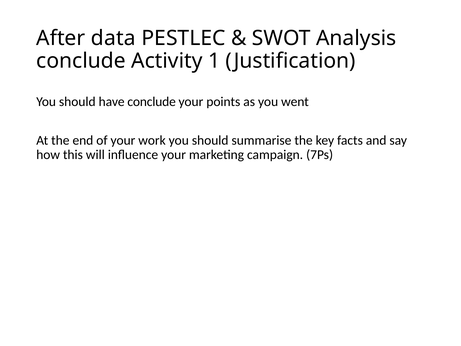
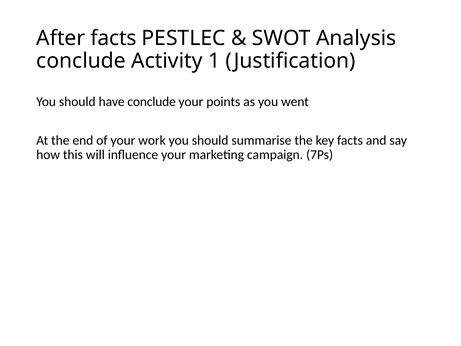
After data: data -> facts (114, 38)
